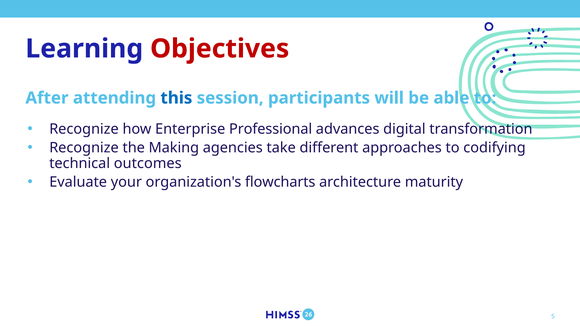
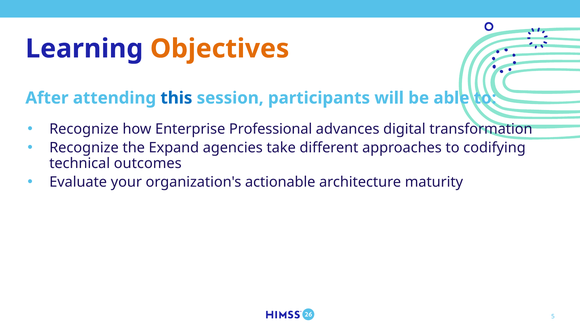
Objectives colour: red -> orange (220, 49)
Making: Making -> Expand (174, 148)
flowcharts: flowcharts -> actionable (280, 182)
